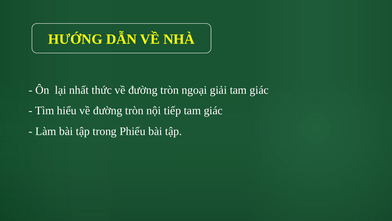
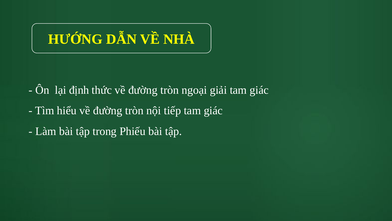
nhất: nhất -> định (79, 90)
